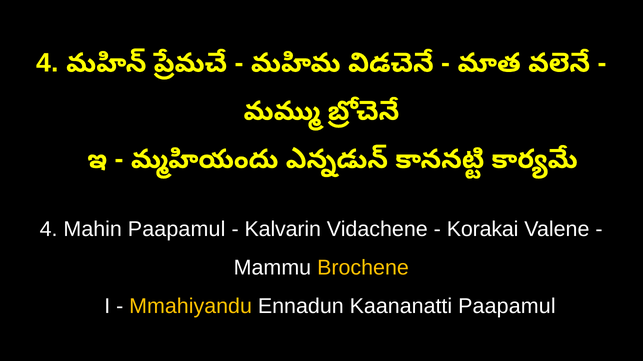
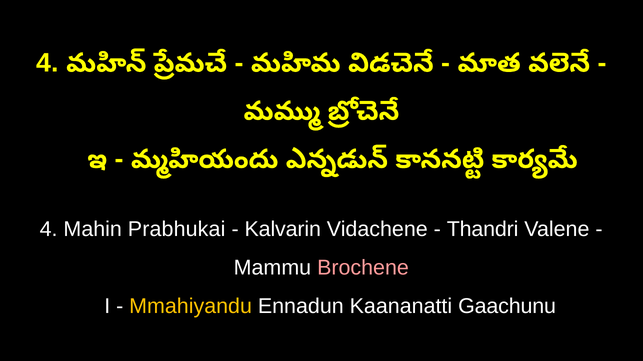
Mahin Paapamul: Paapamul -> Prabhukai (177, 230)
Korakai: Korakai -> Thandri (483, 230)
Brochene colour: yellow -> pink (363, 268)
Kaananatti Paapamul: Paapamul -> Gaachunu (507, 307)
